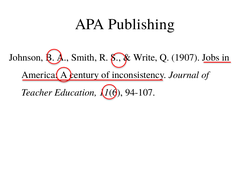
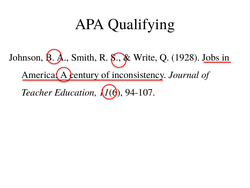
Publishing: Publishing -> Qualifying (141, 24)
1907: 1907 -> 1928 (186, 57)
